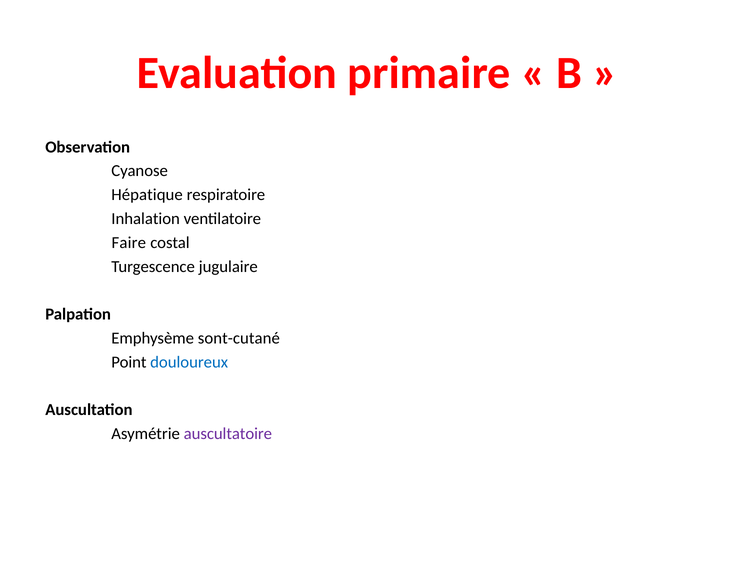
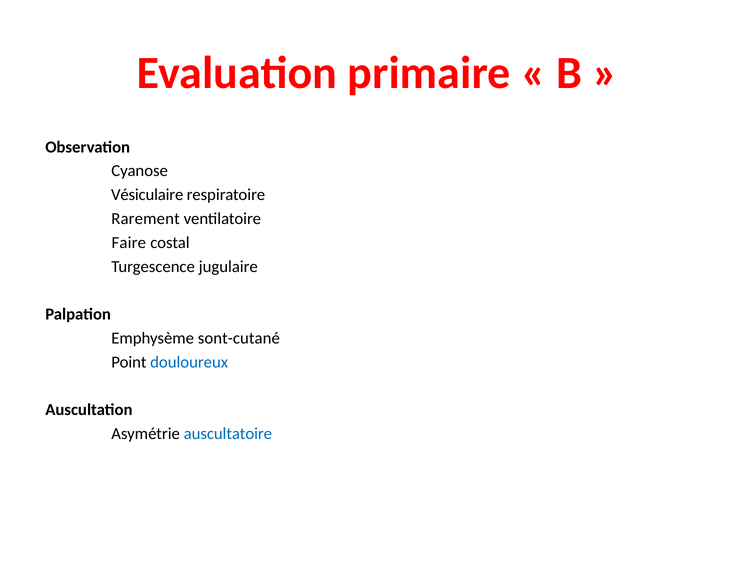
Hépatique: Hépatique -> Vésiculaire (147, 195)
Inhalation: Inhalation -> Rarement (146, 219)
auscultatoire colour: purple -> blue (228, 434)
